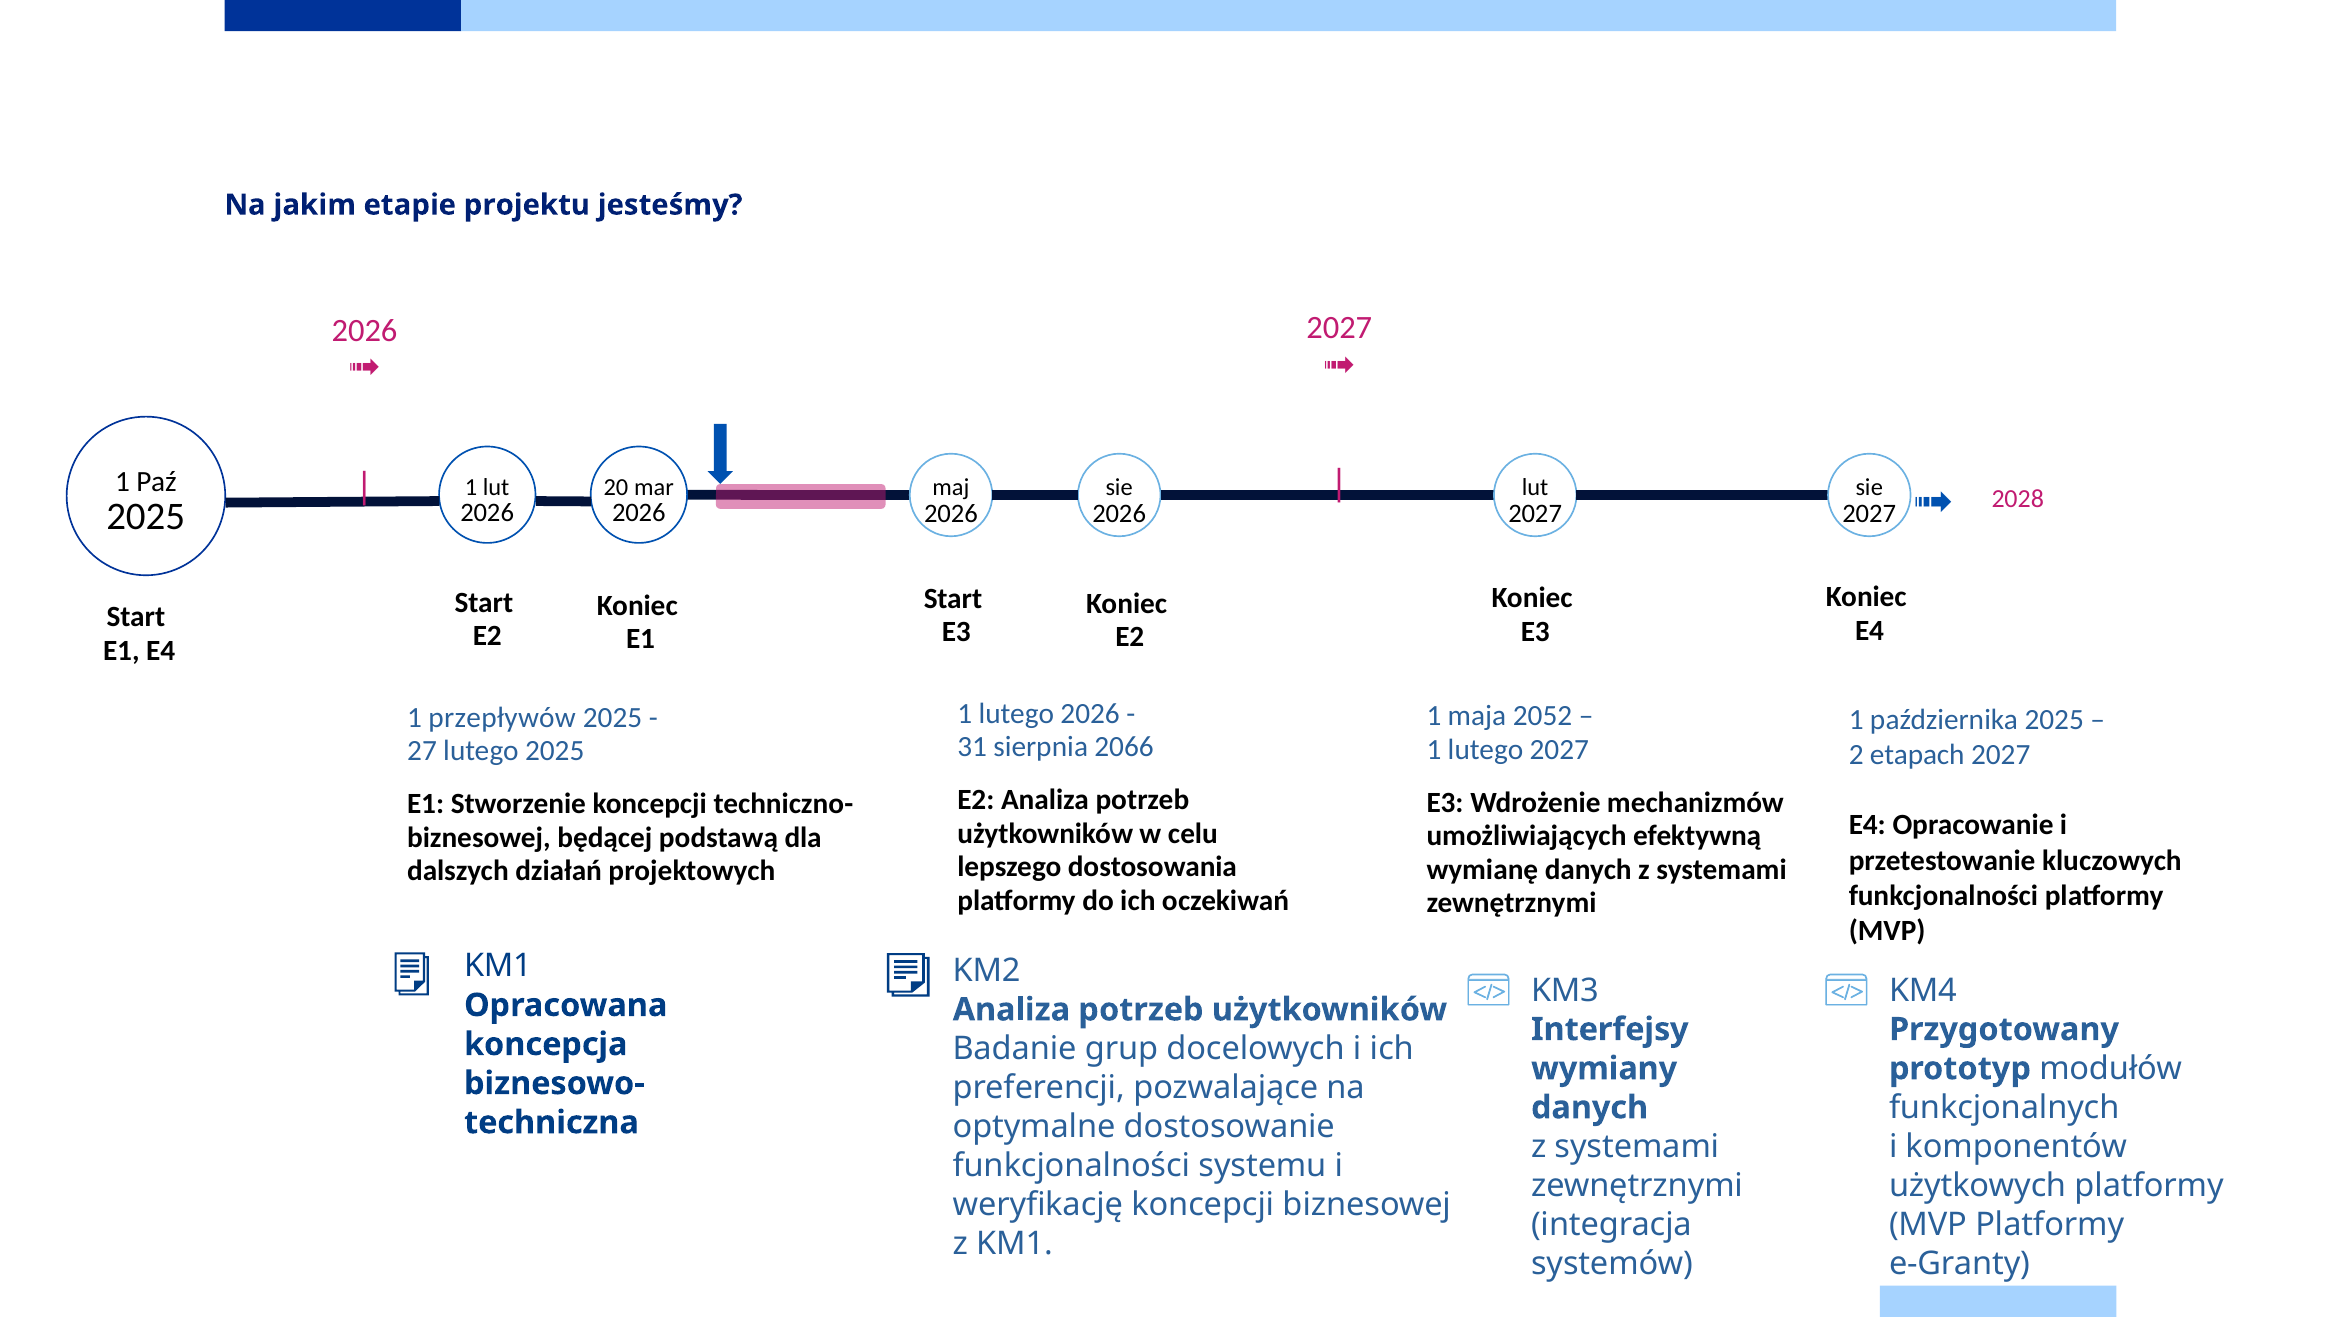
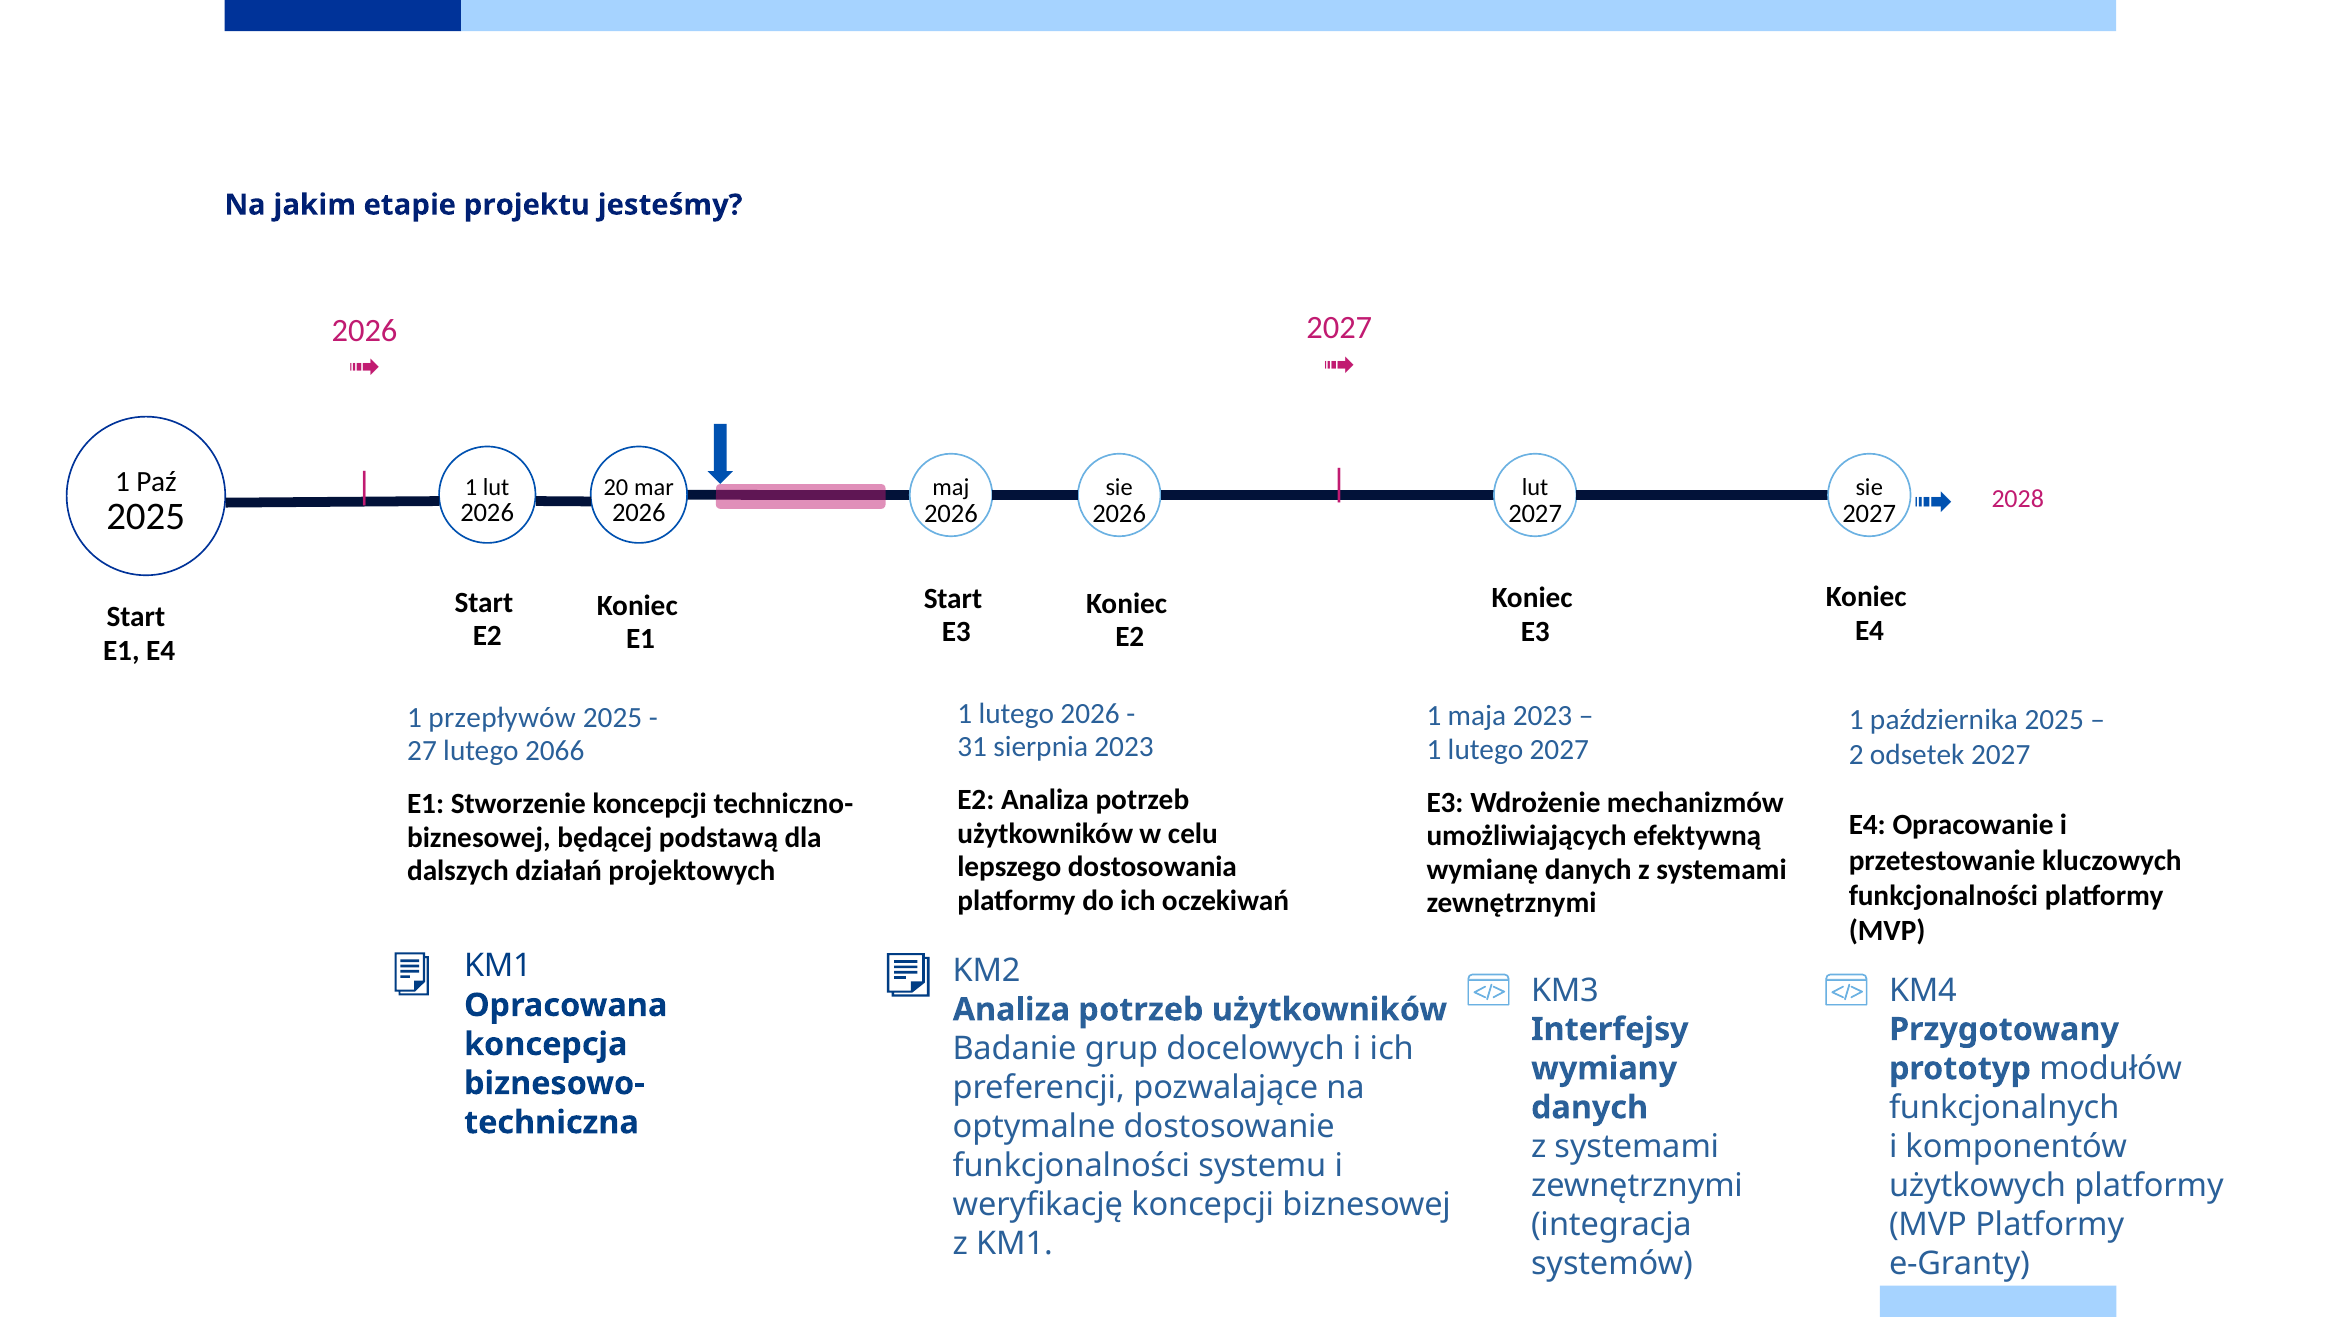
maja 2052: 2052 -> 2023 (1543, 716)
sierpnia 2066: 2066 -> 2023 (1124, 747)
lutego 2025: 2025 -> 2066 (555, 751)
etapach: etapach -> odsetek (1917, 755)
